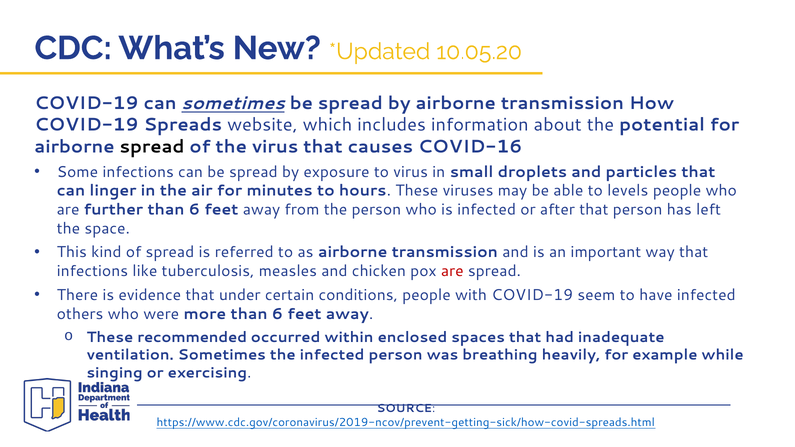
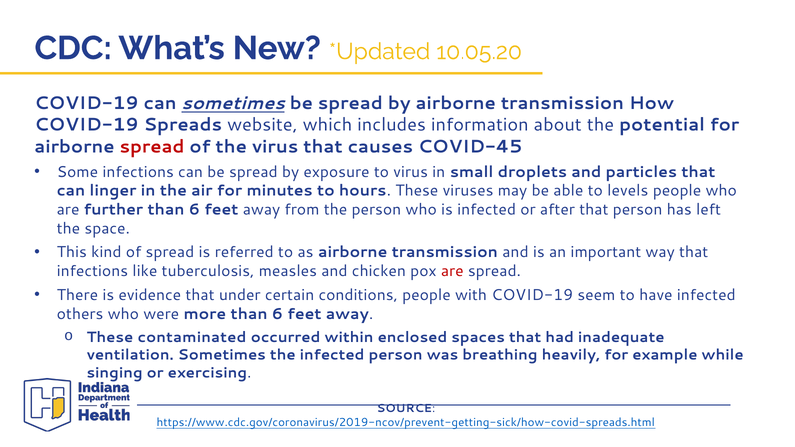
spread colour: black -> red (152, 147)
COVID-16: COVID-16 -> COVID-45 (470, 147)
recommended: recommended -> contaminated (192, 337)
